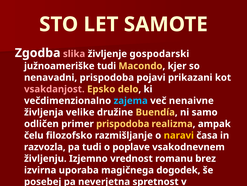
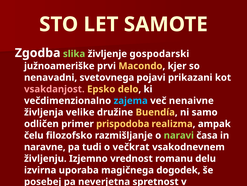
slika colour: pink -> light green (74, 54)
južnoameriške tudi: tudi -> prvi (106, 66)
nenavadni prispodoba: prispodoba -> svetovnega (107, 77)
naravi colour: yellow -> light green (179, 135)
razvozla: razvozla -> naravne (45, 146)
poplave: poplave -> večkrat (131, 146)
brez: brez -> delu (206, 158)
